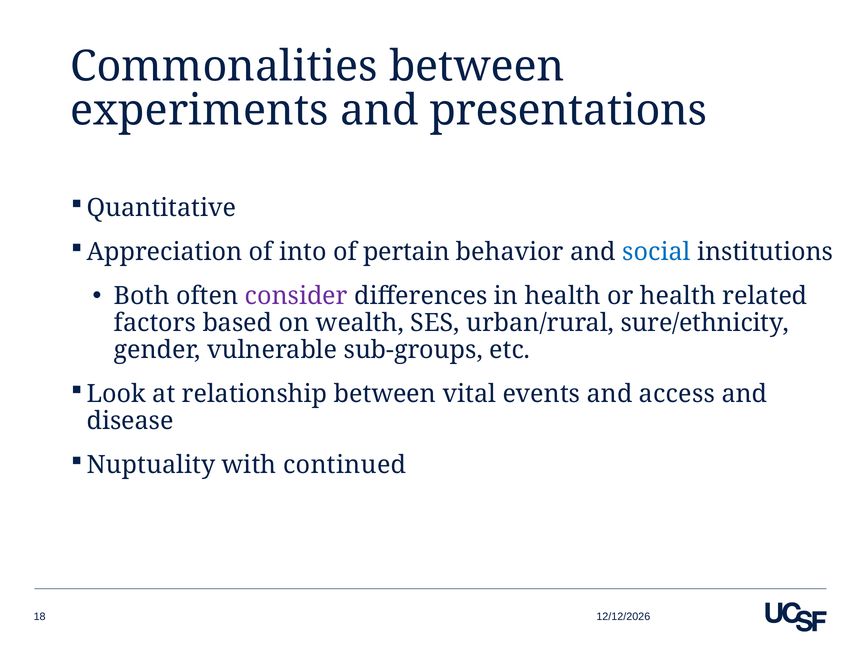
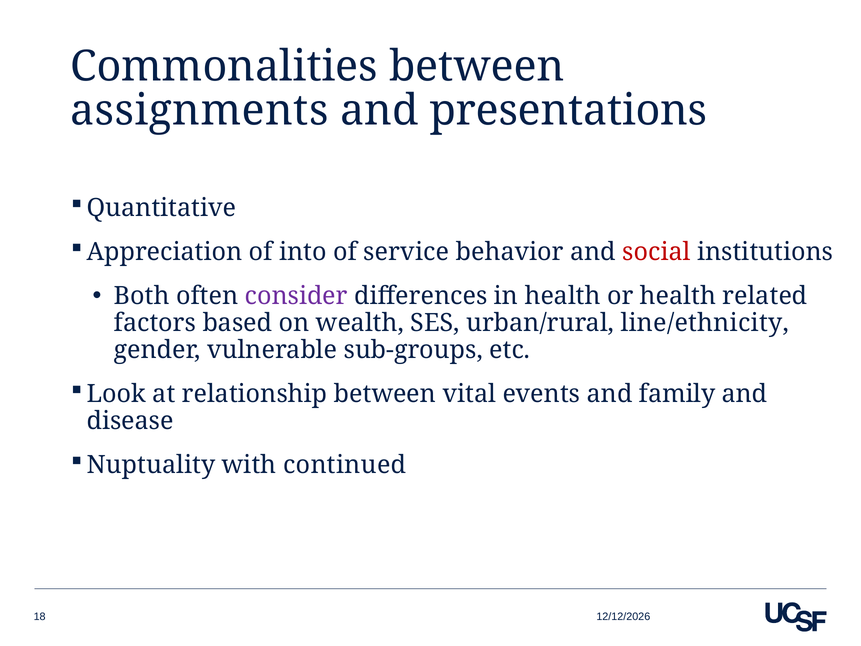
experiments: experiments -> assignments (199, 110)
pertain: pertain -> service (406, 252)
social colour: blue -> red (657, 252)
sure/ethnicity: sure/ethnicity -> line/ethnicity (705, 323)
access: access -> family (677, 394)
